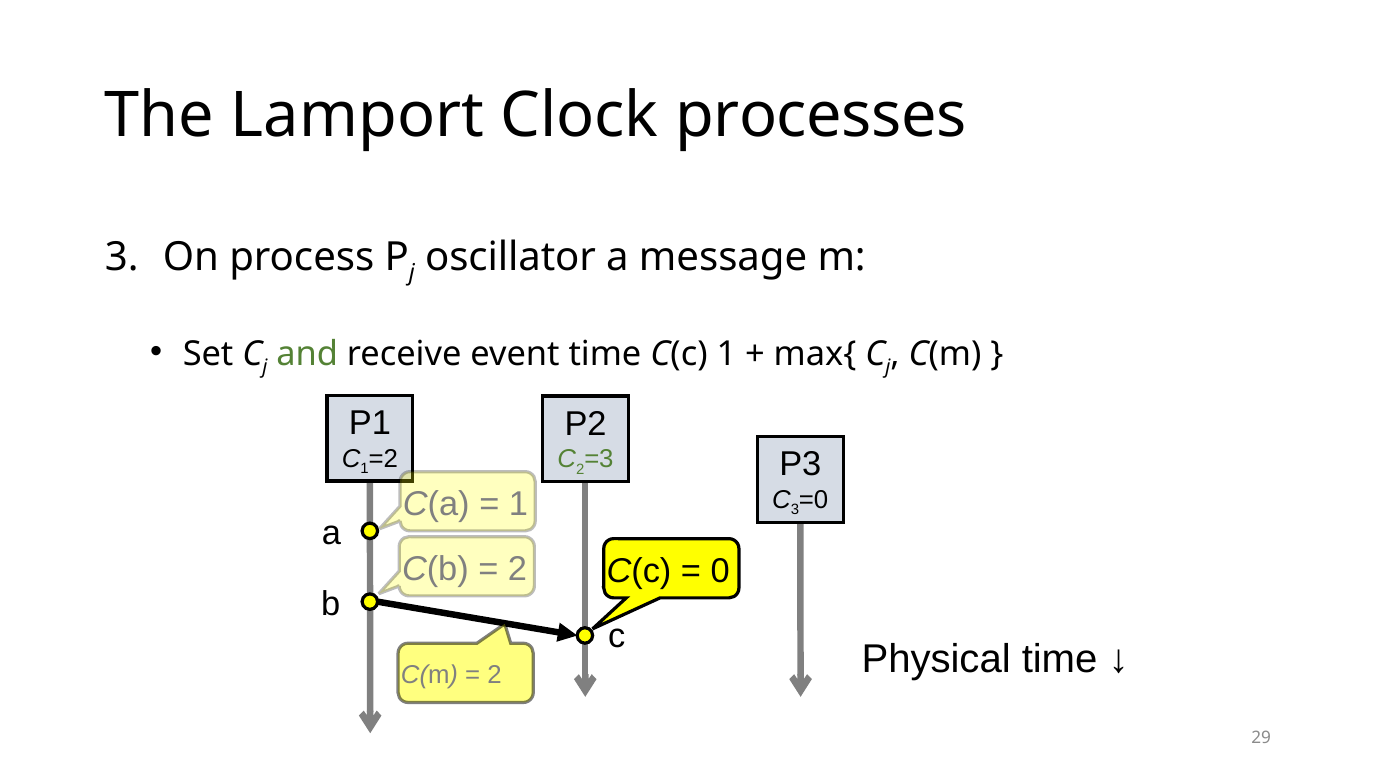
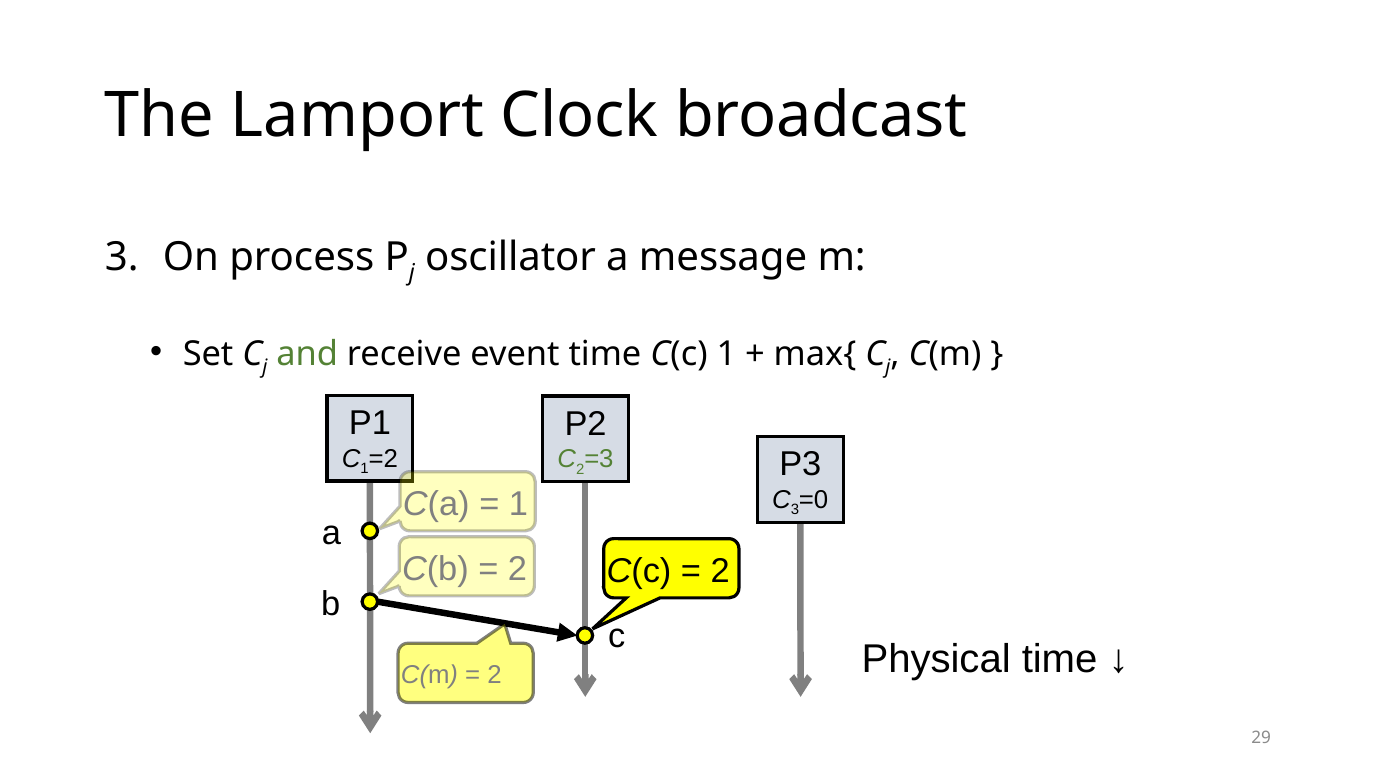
processes: processes -> broadcast (821, 116)
0: 0 -> 2 (720, 571)
